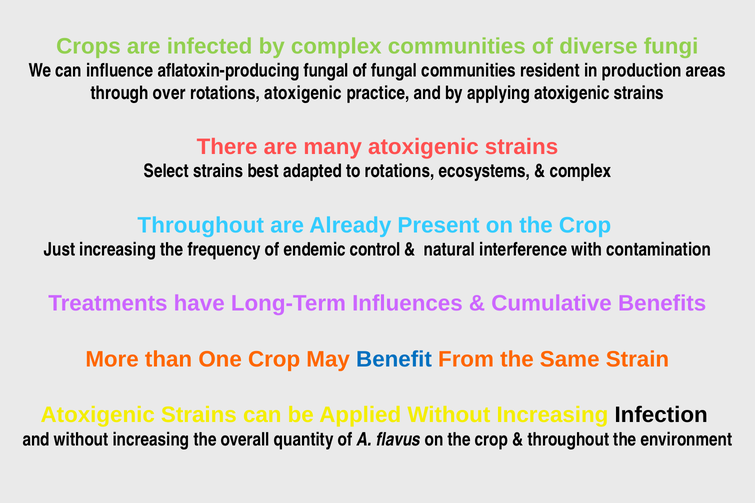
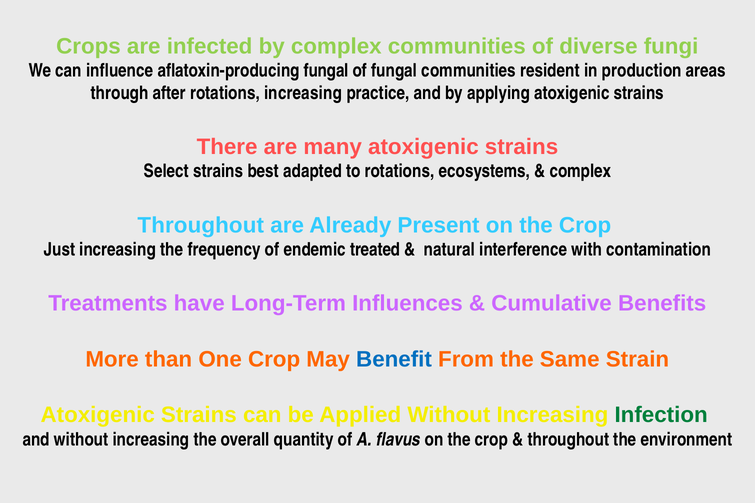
over: over -> after (169, 93)
rotations atoxigenic: atoxigenic -> increasing (303, 93)
control: control -> treated (375, 250)
Infection colour: black -> green (661, 415)
